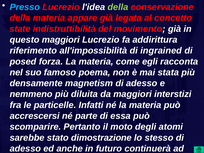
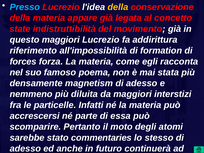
della colour: light green -> yellow (118, 7)
ingrained: ingrained -> formation (161, 51)
posed: posed -> forces (23, 62)
dimostrazione: dimostrazione -> commentaries (101, 138)
